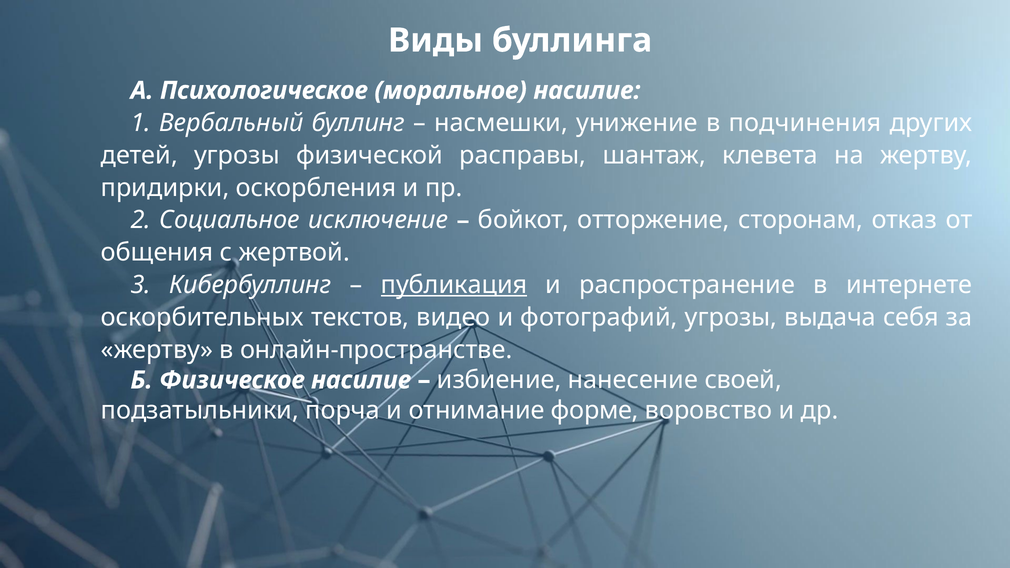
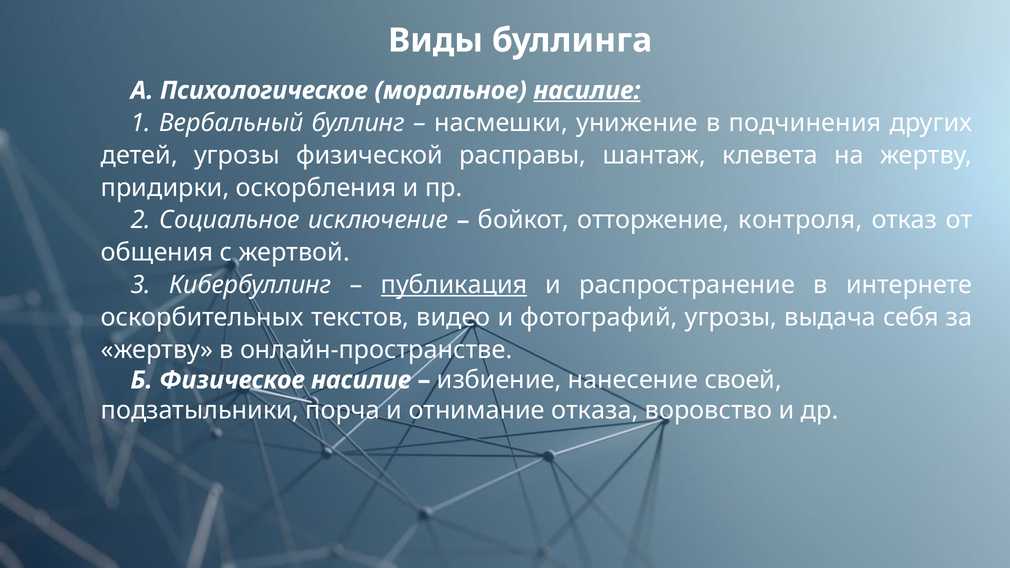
насилие underline: none -> present (587, 91)
сторонам: сторонам -> контроля (800, 220)
форме: форме -> отказа (595, 410)
